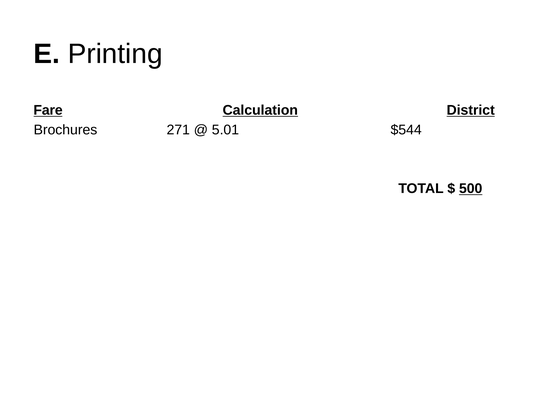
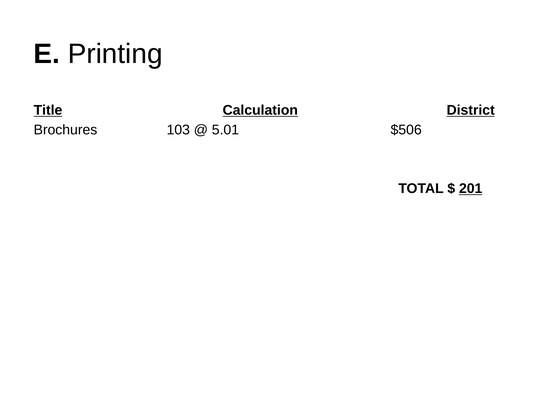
Fare: Fare -> Title (48, 110)
271: 271 -> 103 (178, 130)
$544: $544 -> $506 (406, 130)
500: 500 -> 201 (471, 189)
